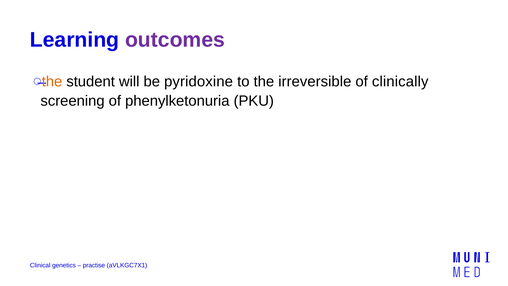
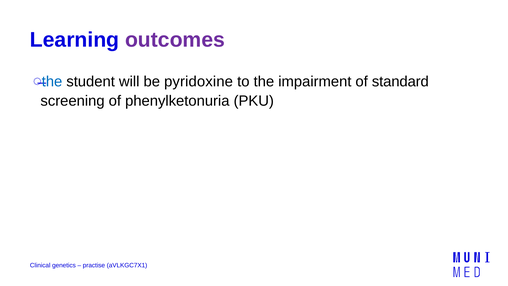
the colour: orange -> blue (52, 82)
irreversible: irreversible -> impairment (315, 82)
clinically: clinically -> standard (400, 82)
